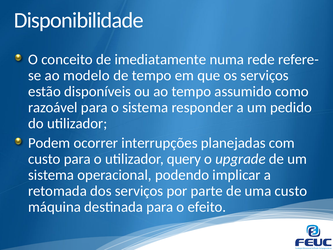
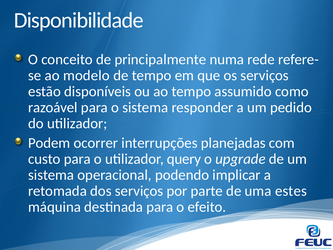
imediatamente: imediatamente -> principalmente (160, 59)
uma custo: custo -> estes (291, 191)
